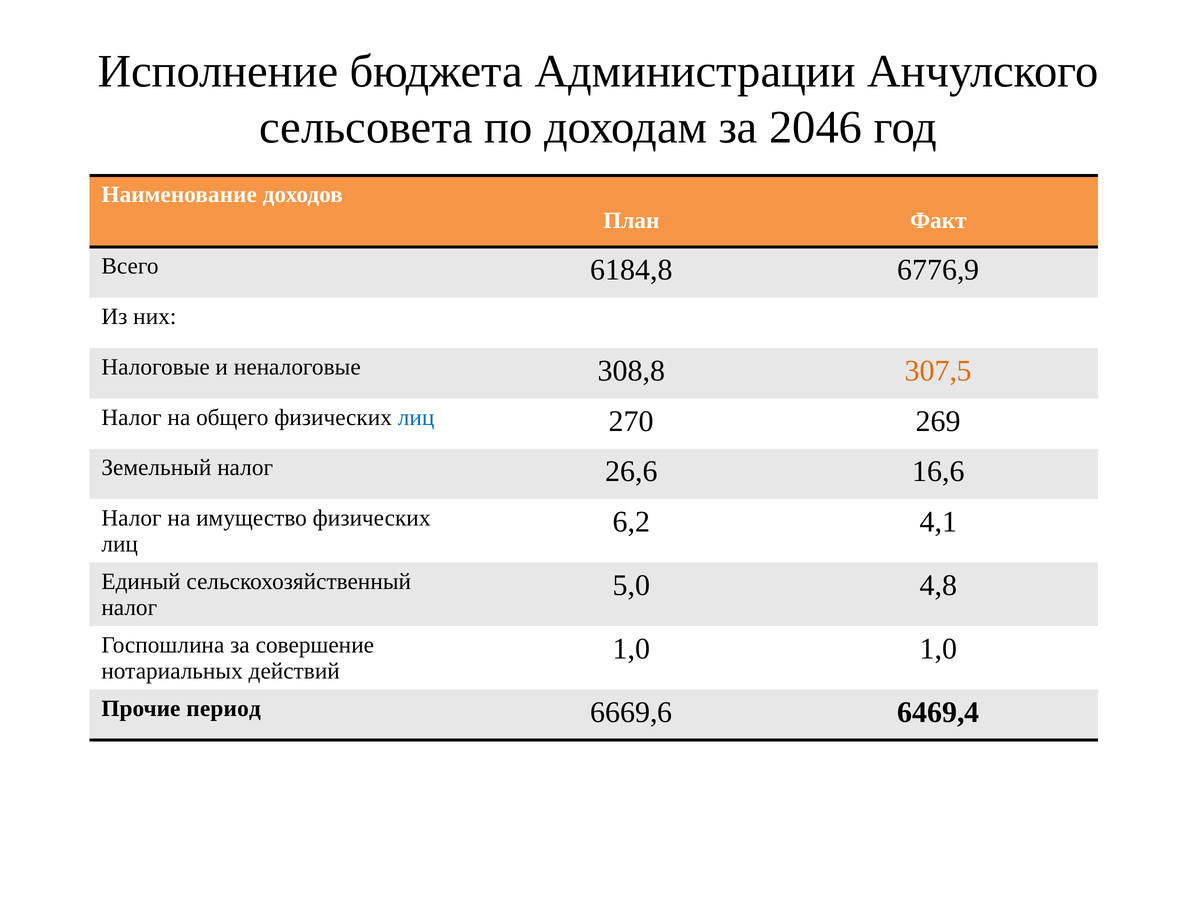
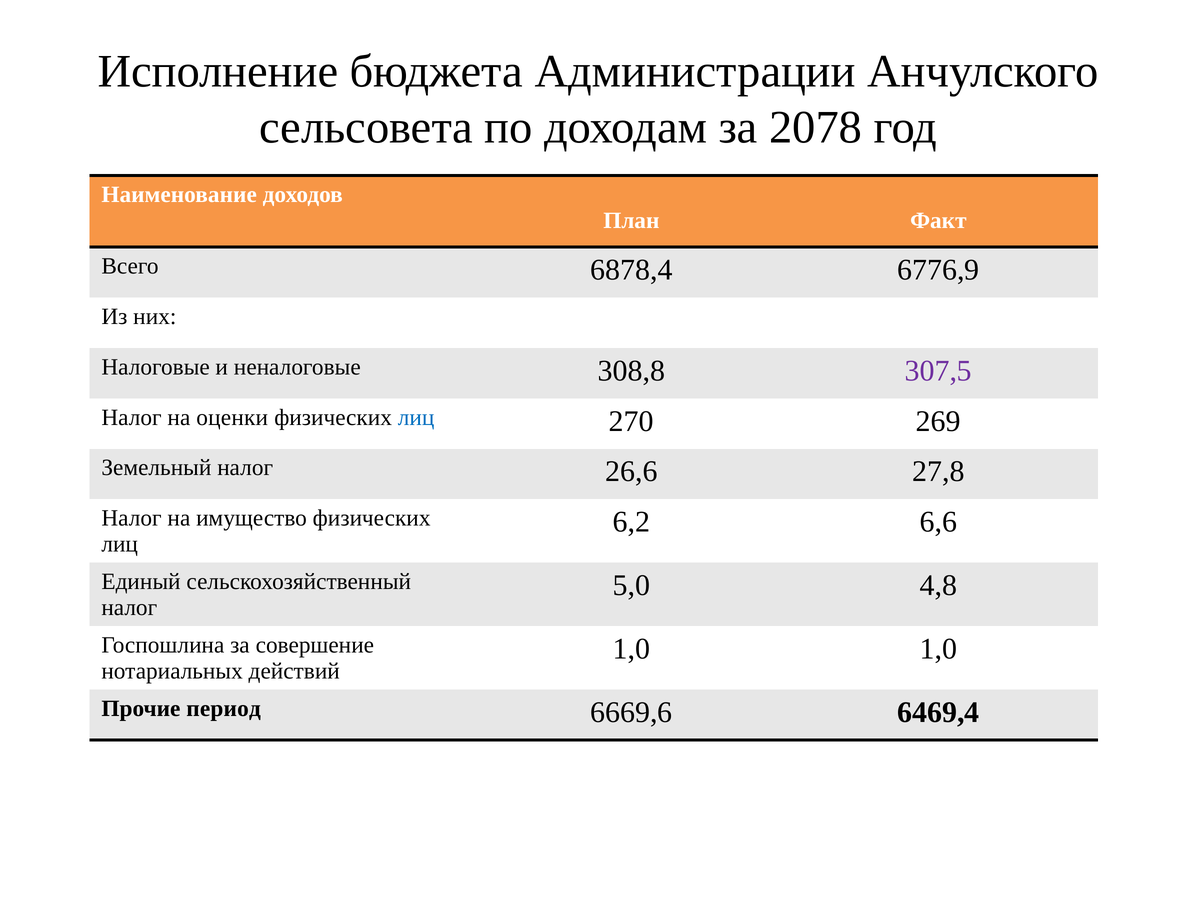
2046: 2046 -> 2078 (816, 127)
6184,8: 6184,8 -> 6878,4 (631, 270)
307,5 colour: orange -> purple (938, 371)
общего: общего -> оценки (232, 417)
16,6: 16,6 -> 27,8 (938, 471)
4,1: 4,1 -> 6,6 (938, 522)
